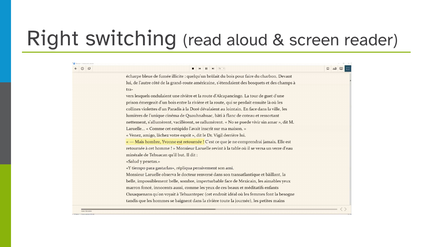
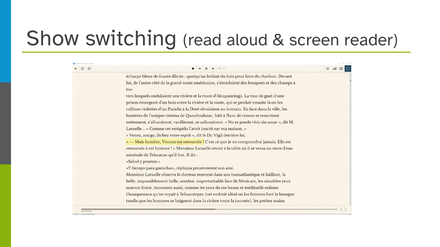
Right: Right -> Show (53, 38)
